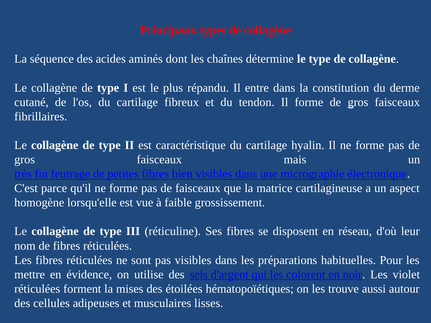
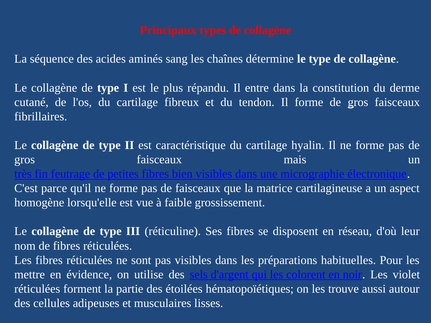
dont: dont -> sang (177, 59)
mises: mises -> partie (130, 289)
